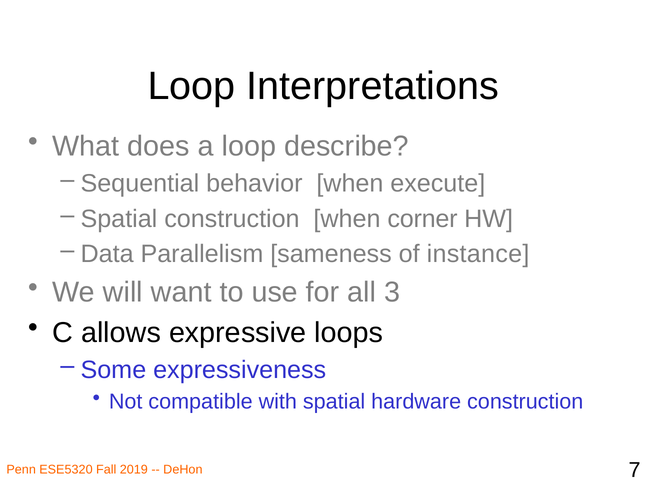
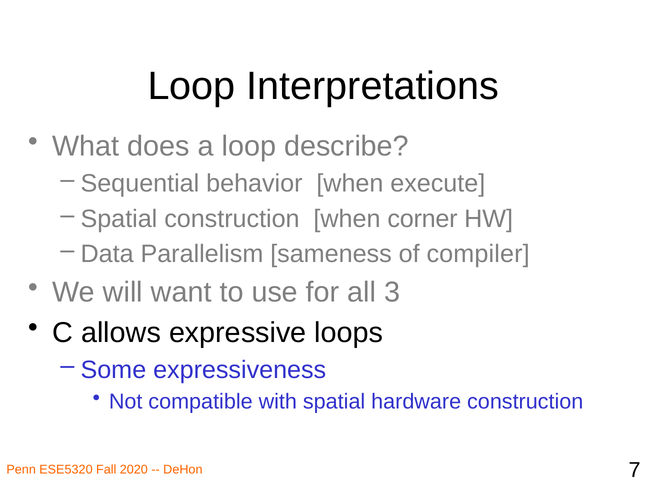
instance: instance -> compiler (478, 254)
2019: 2019 -> 2020 (134, 470)
